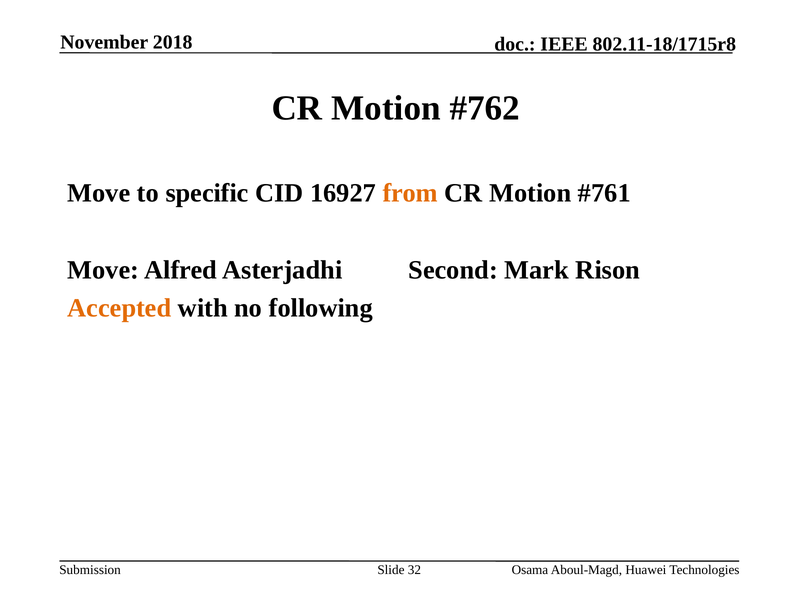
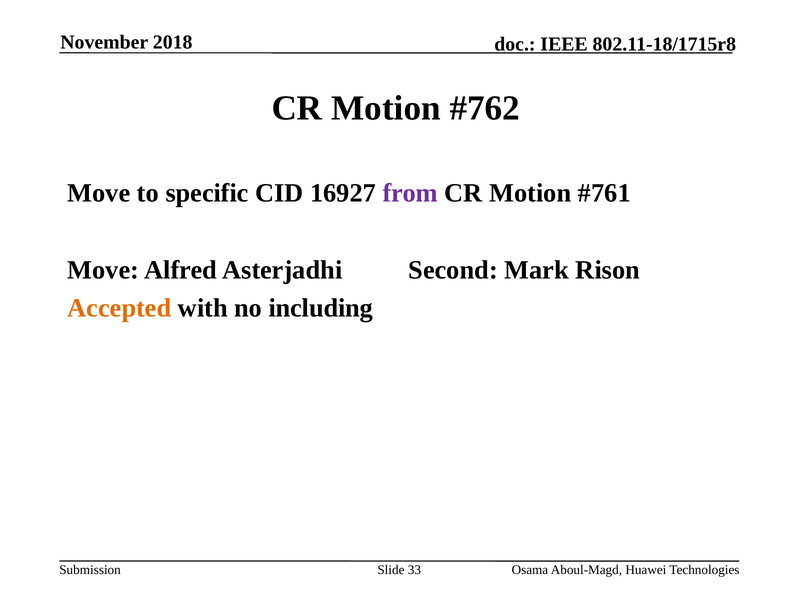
from colour: orange -> purple (410, 193)
following: following -> including (321, 308)
32: 32 -> 33 (414, 570)
